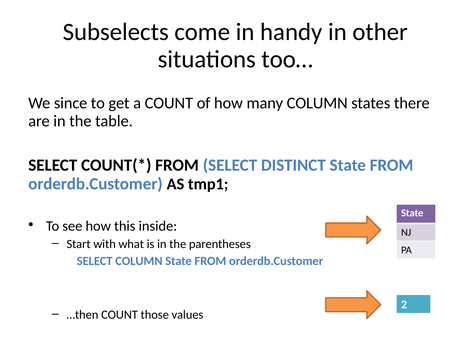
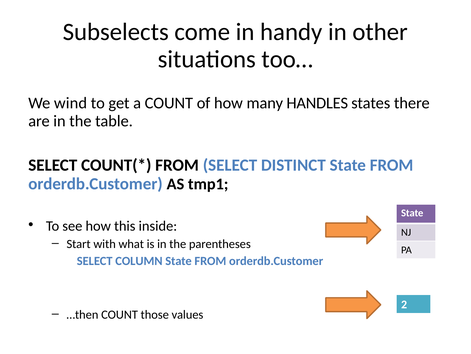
since: since -> wind (70, 103)
many COLUMN: COLUMN -> HANDLES (317, 103)
